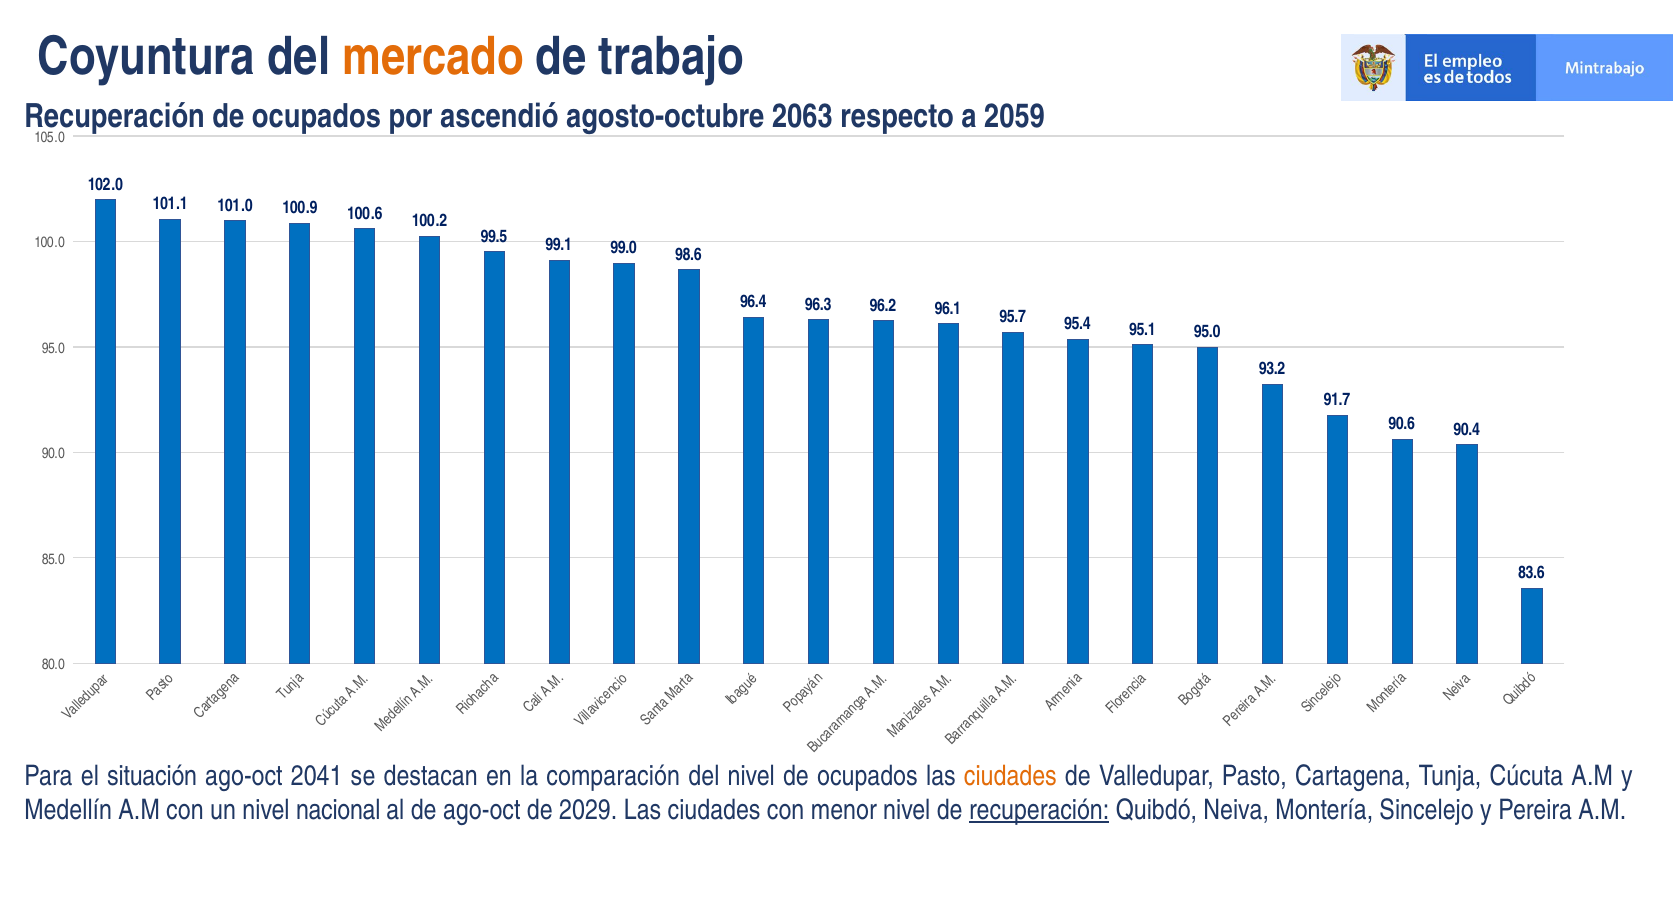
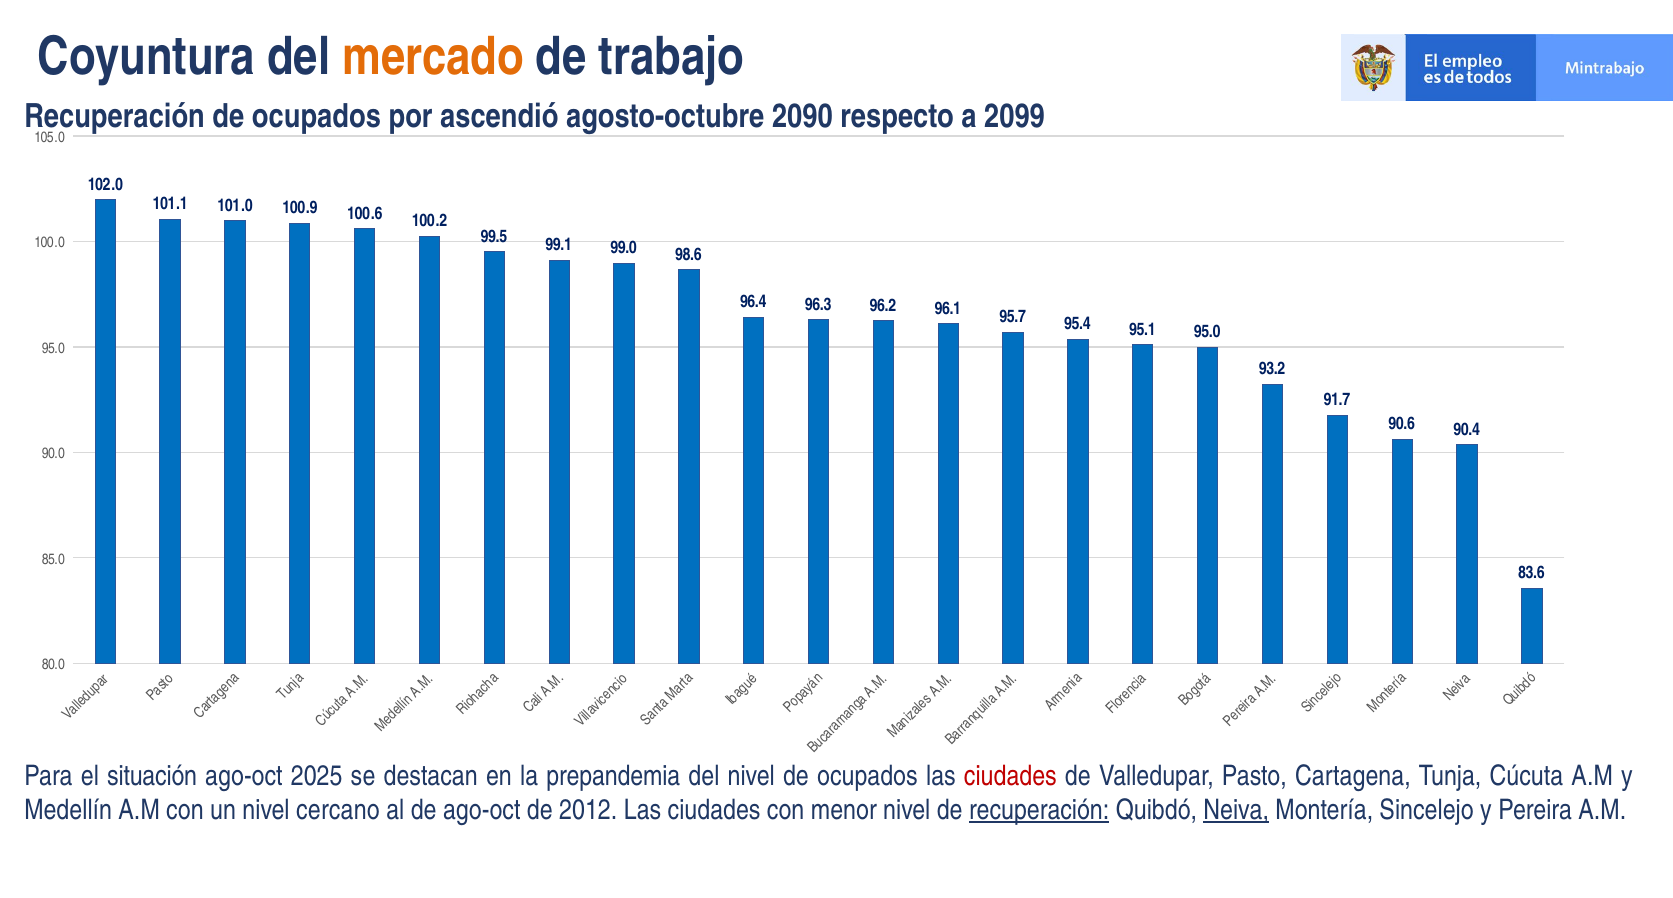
2063: 2063 -> 2090 (802, 116)
2059: 2059 -> 2099 (1015, 116)
2041: 2041 -> 2025 (317, 776)
comparación: comparación -> prepandemia (613, 776)
ciudades colour: orange -> red (1010, 776)
nacional: nacional -> cercano (338, 810)
2029: 2029 -> 2012 (588, 810)
Neiva underline: none -> present (1236, 810)
